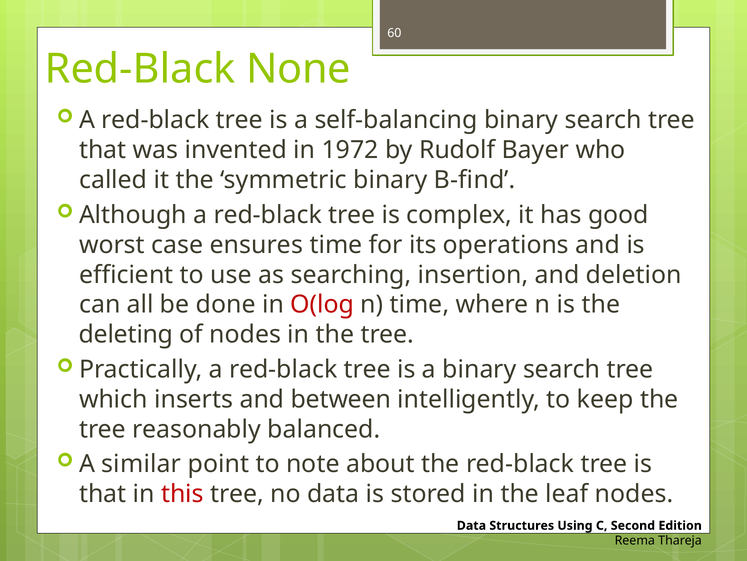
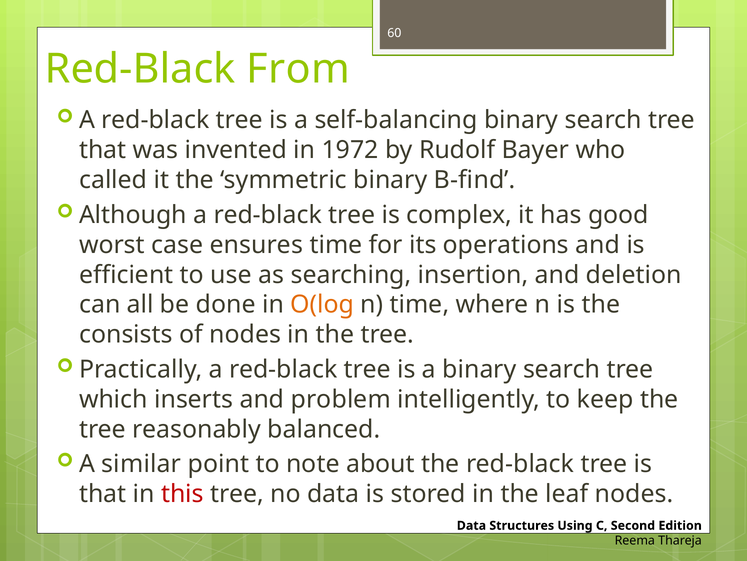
None: None -> From (298, 69)
O(log colour: red -> orange (322, 304)
deleting: deleting -> consists (126, 334)
between: between -> problem (341, 399)
